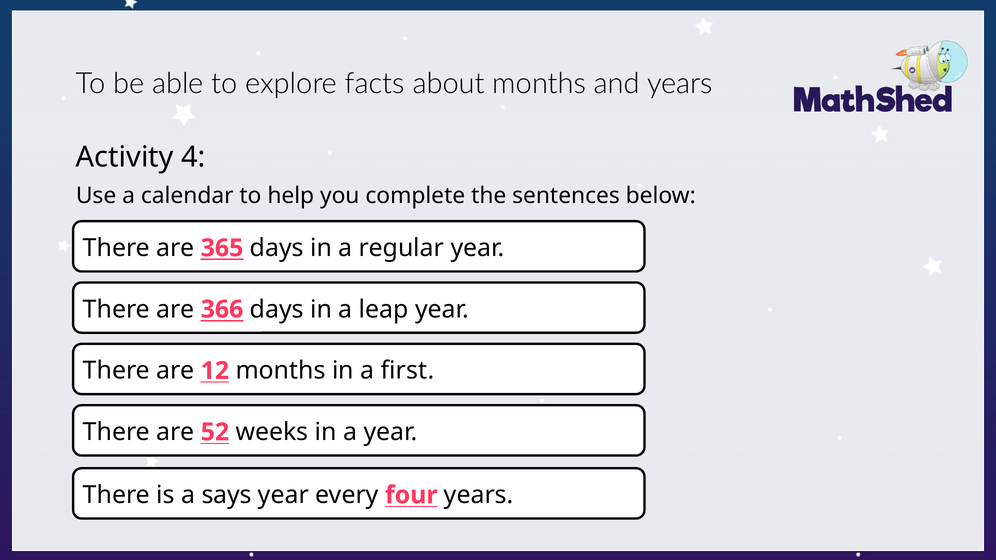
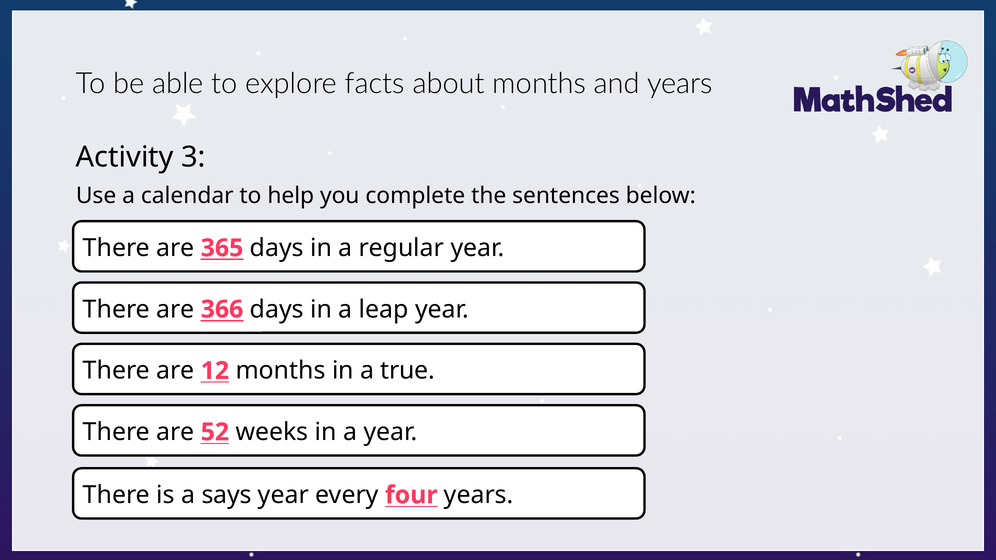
4: 4 -> 3 (193, 157)
first: first -> true (408, 371)
